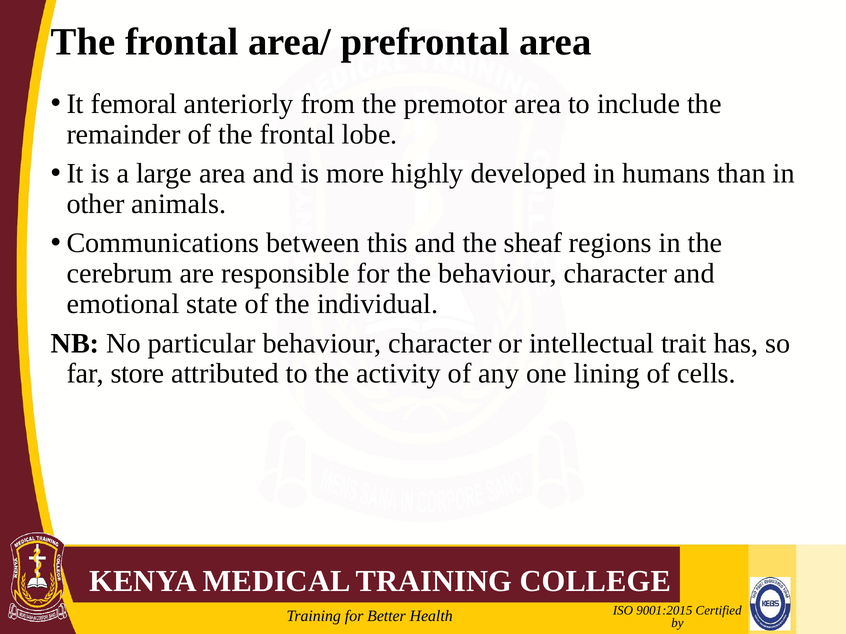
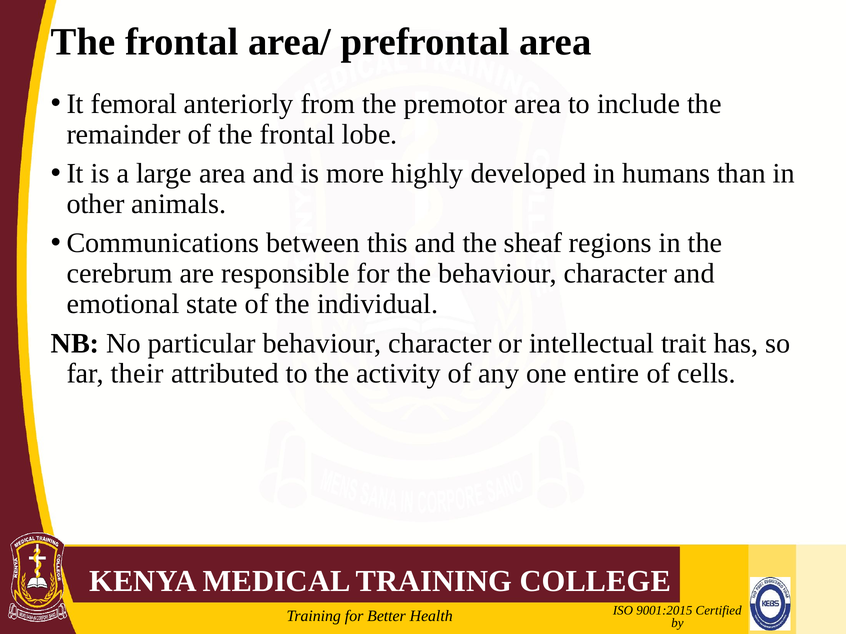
store: store -> their (137, 374)
lining: lining -> entire (607, 374)
